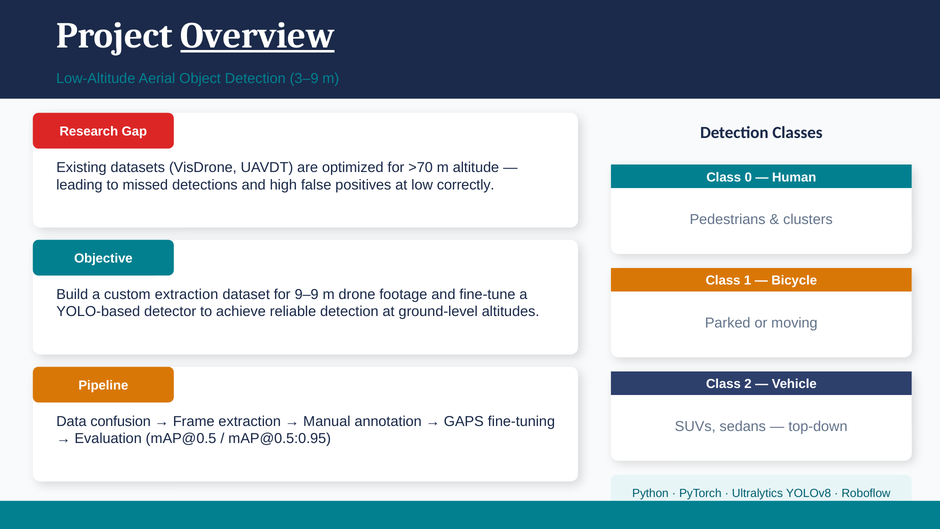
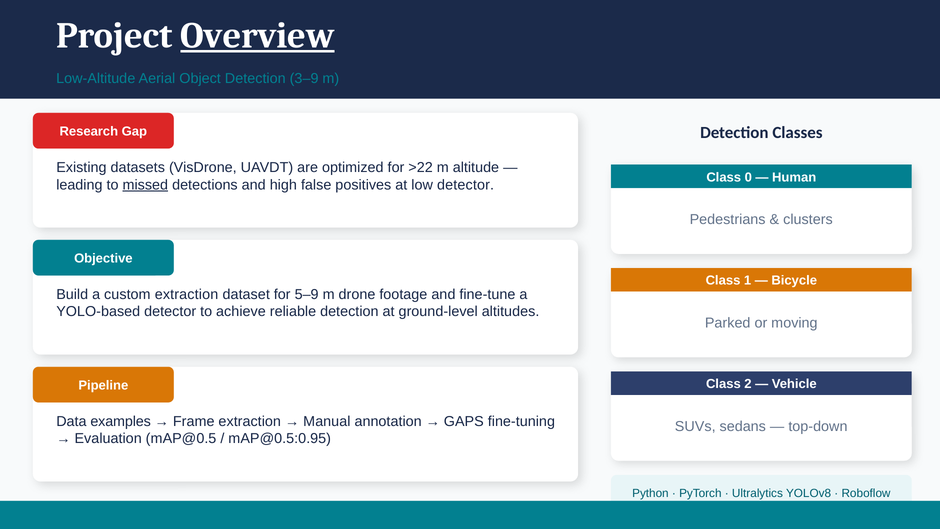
>70: >70 -> >22 (421, 167)
missed underline: none -> present (145, 185)
low correctly: correctly -> detector (466, 185)
9–9: 9–9 -> 5–9 (307, 294)
confusion: confusion -> examples (121, 421)
